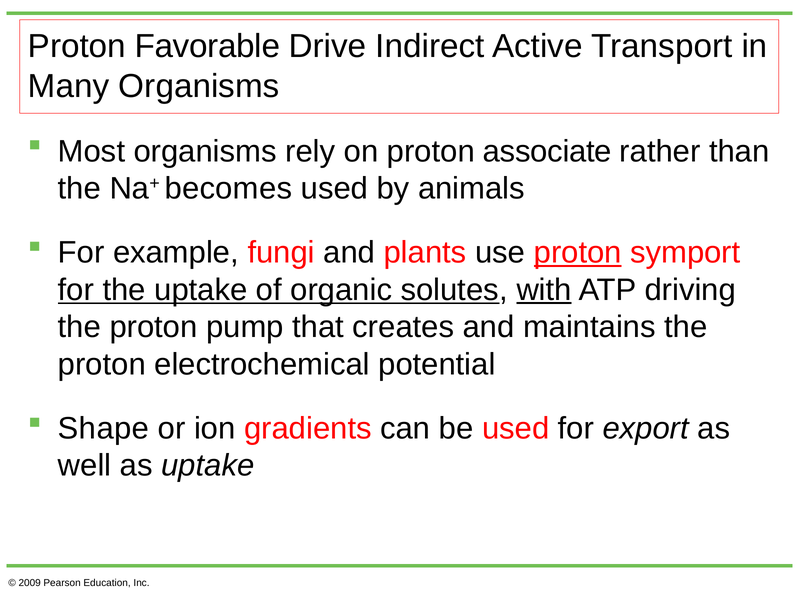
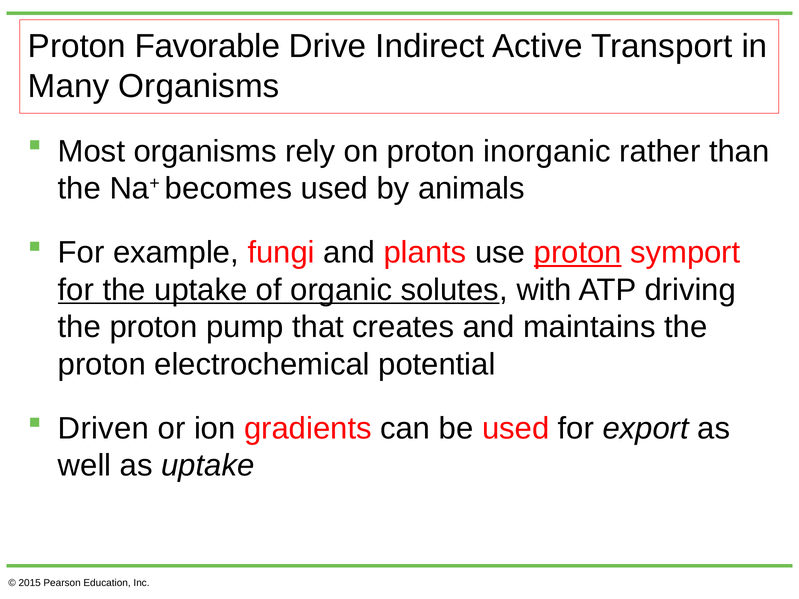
associate: associate -> inorganic (547, 151)
with underline: present -> none (544, 290)
Shape: Shape -> Driven (103, 428)
2009: 2009 -> 2015 (30, 583)
